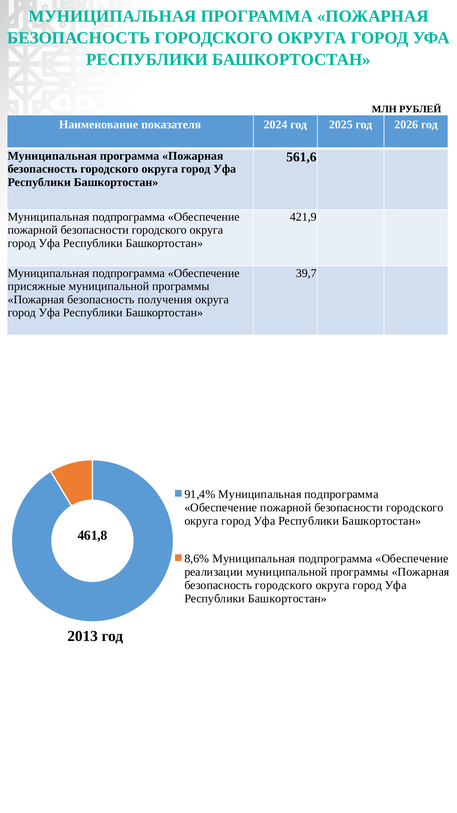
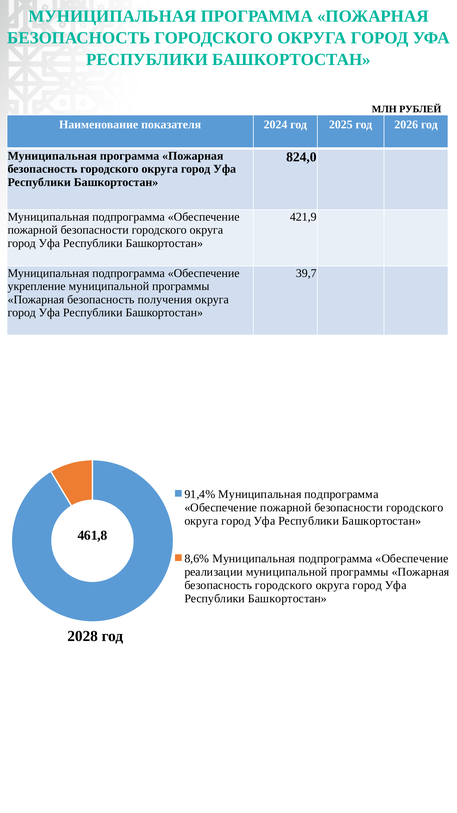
561,6: 561,6 -> 824,0 (301, 157)
присяжные: присяжные -> укрепление (37, 286)
2013: 2013 -> 2028 (83, 636)
